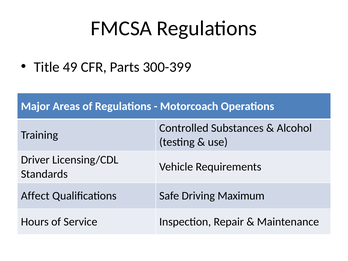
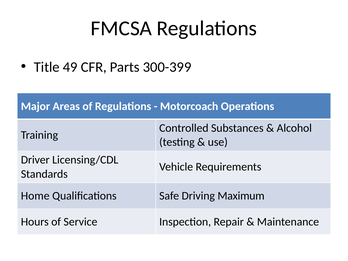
Affect: Affect -> Home (35, 196)
